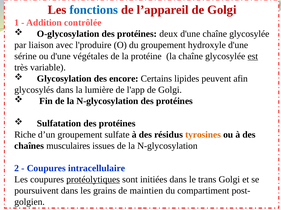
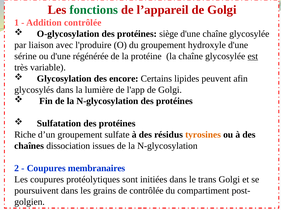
fonctions colour: blue -> green (94, 10)
deux: deux -> siège (169, 34)
végétales: végétales -> régénérée (91, 56)
musculaires: musculaires -> dissociation (68, 146)
intracellulaire: intracellulaire -> membranaires (97, 169)
protéolytiques underline: present -> none (93, 180)
de maintien: maintien -> contrôlée (146, 191)
